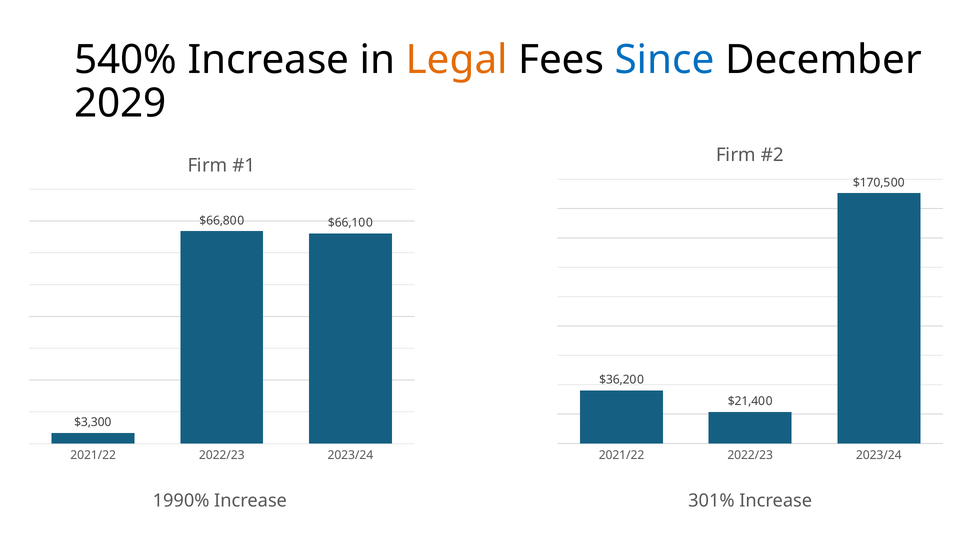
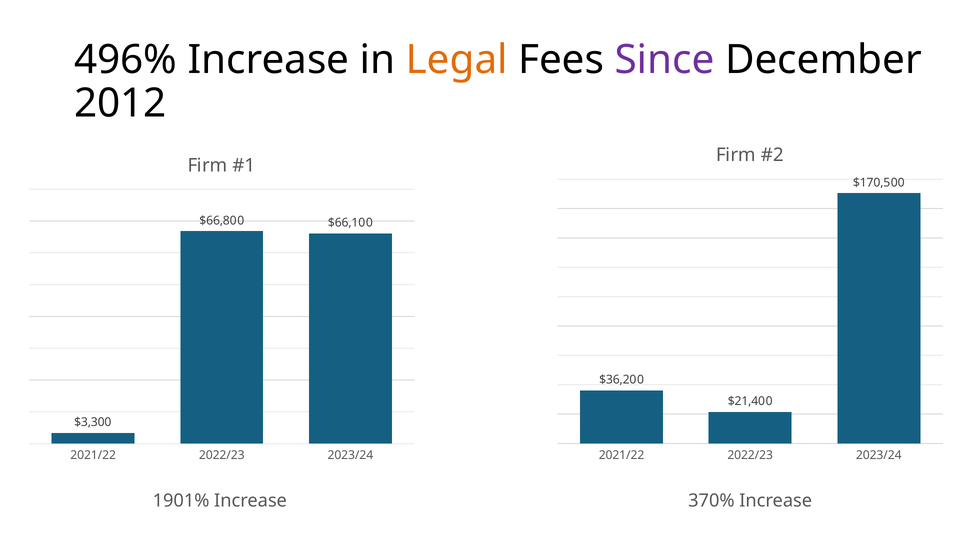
540%: 540% -> 496% (126, 60)
Since colour: blue -> purple (665, 60)
2029: 2029 -> 2012 (120, 104)
1990%: 1990% -> 1901% (181, 500)
301%: 301% -> 370% (711, 500)
